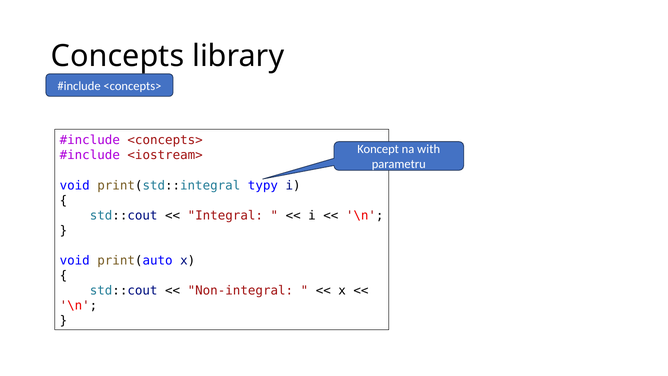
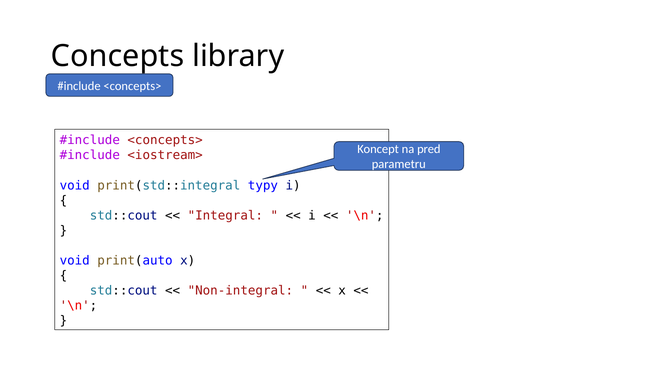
with: with -> pred (429, 149)
